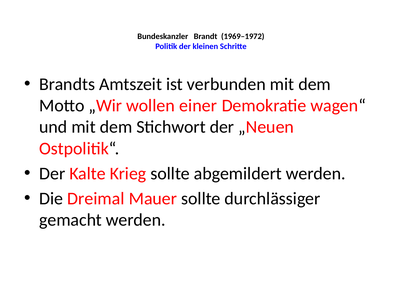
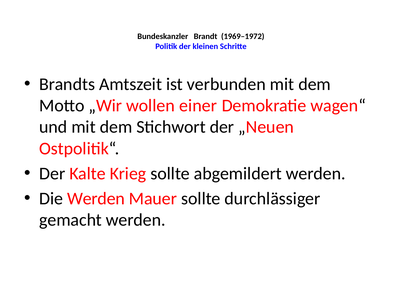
Die Dreimal: Dreimal -> Werden (96, 199)
